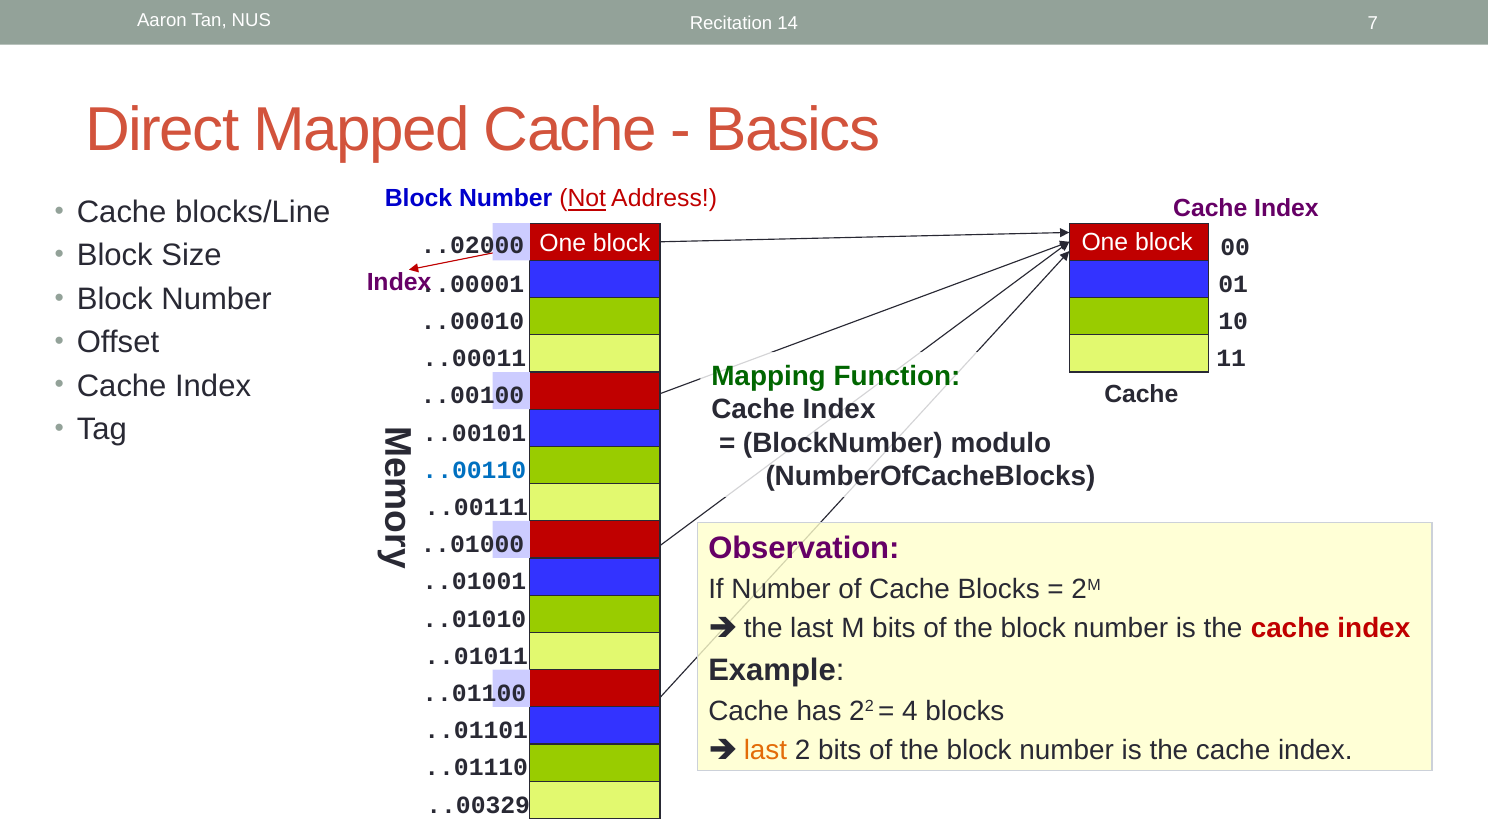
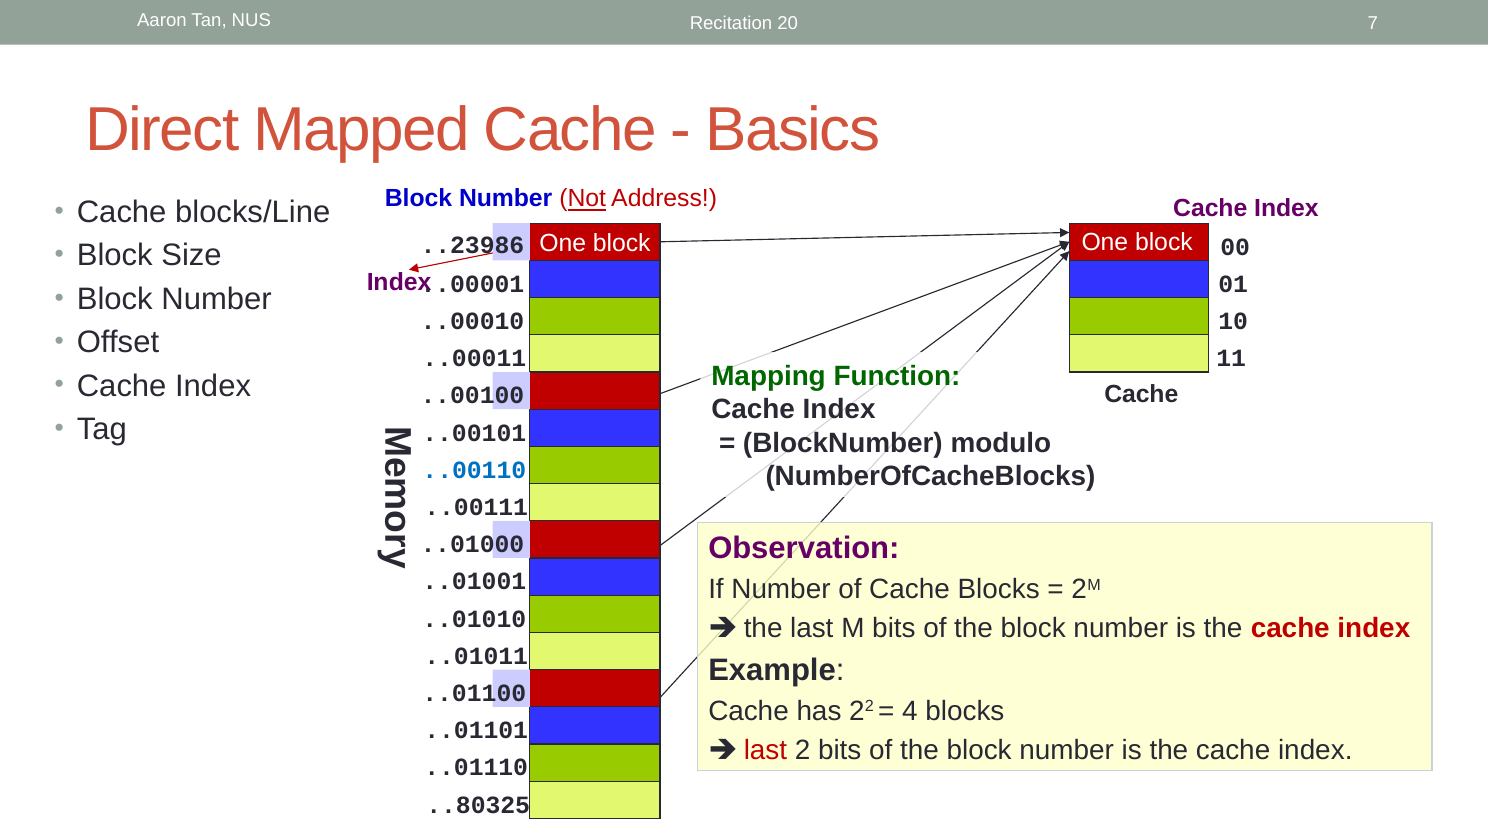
14: 14 -> 20 (788, 24)
..02000: ..02000 -> ..23986 (472, 245)
last colour: orange -> red (765, 750)
..00329: ..00329 -> ..80325 (478, 805)
